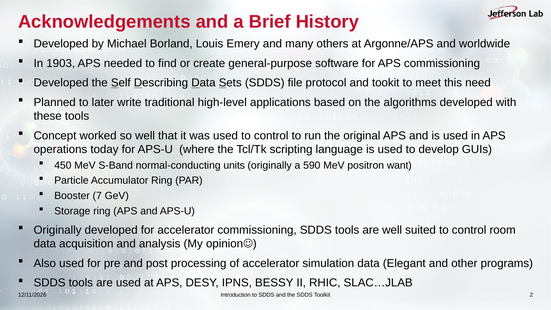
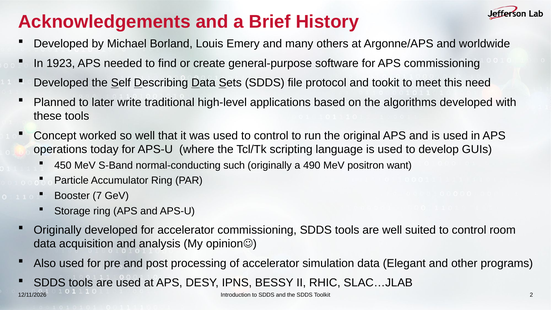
1903: 1903 -> 1923 (61, 63)
units: units -> such (234, 165)
590: 590 -> 490 (312, 165)
